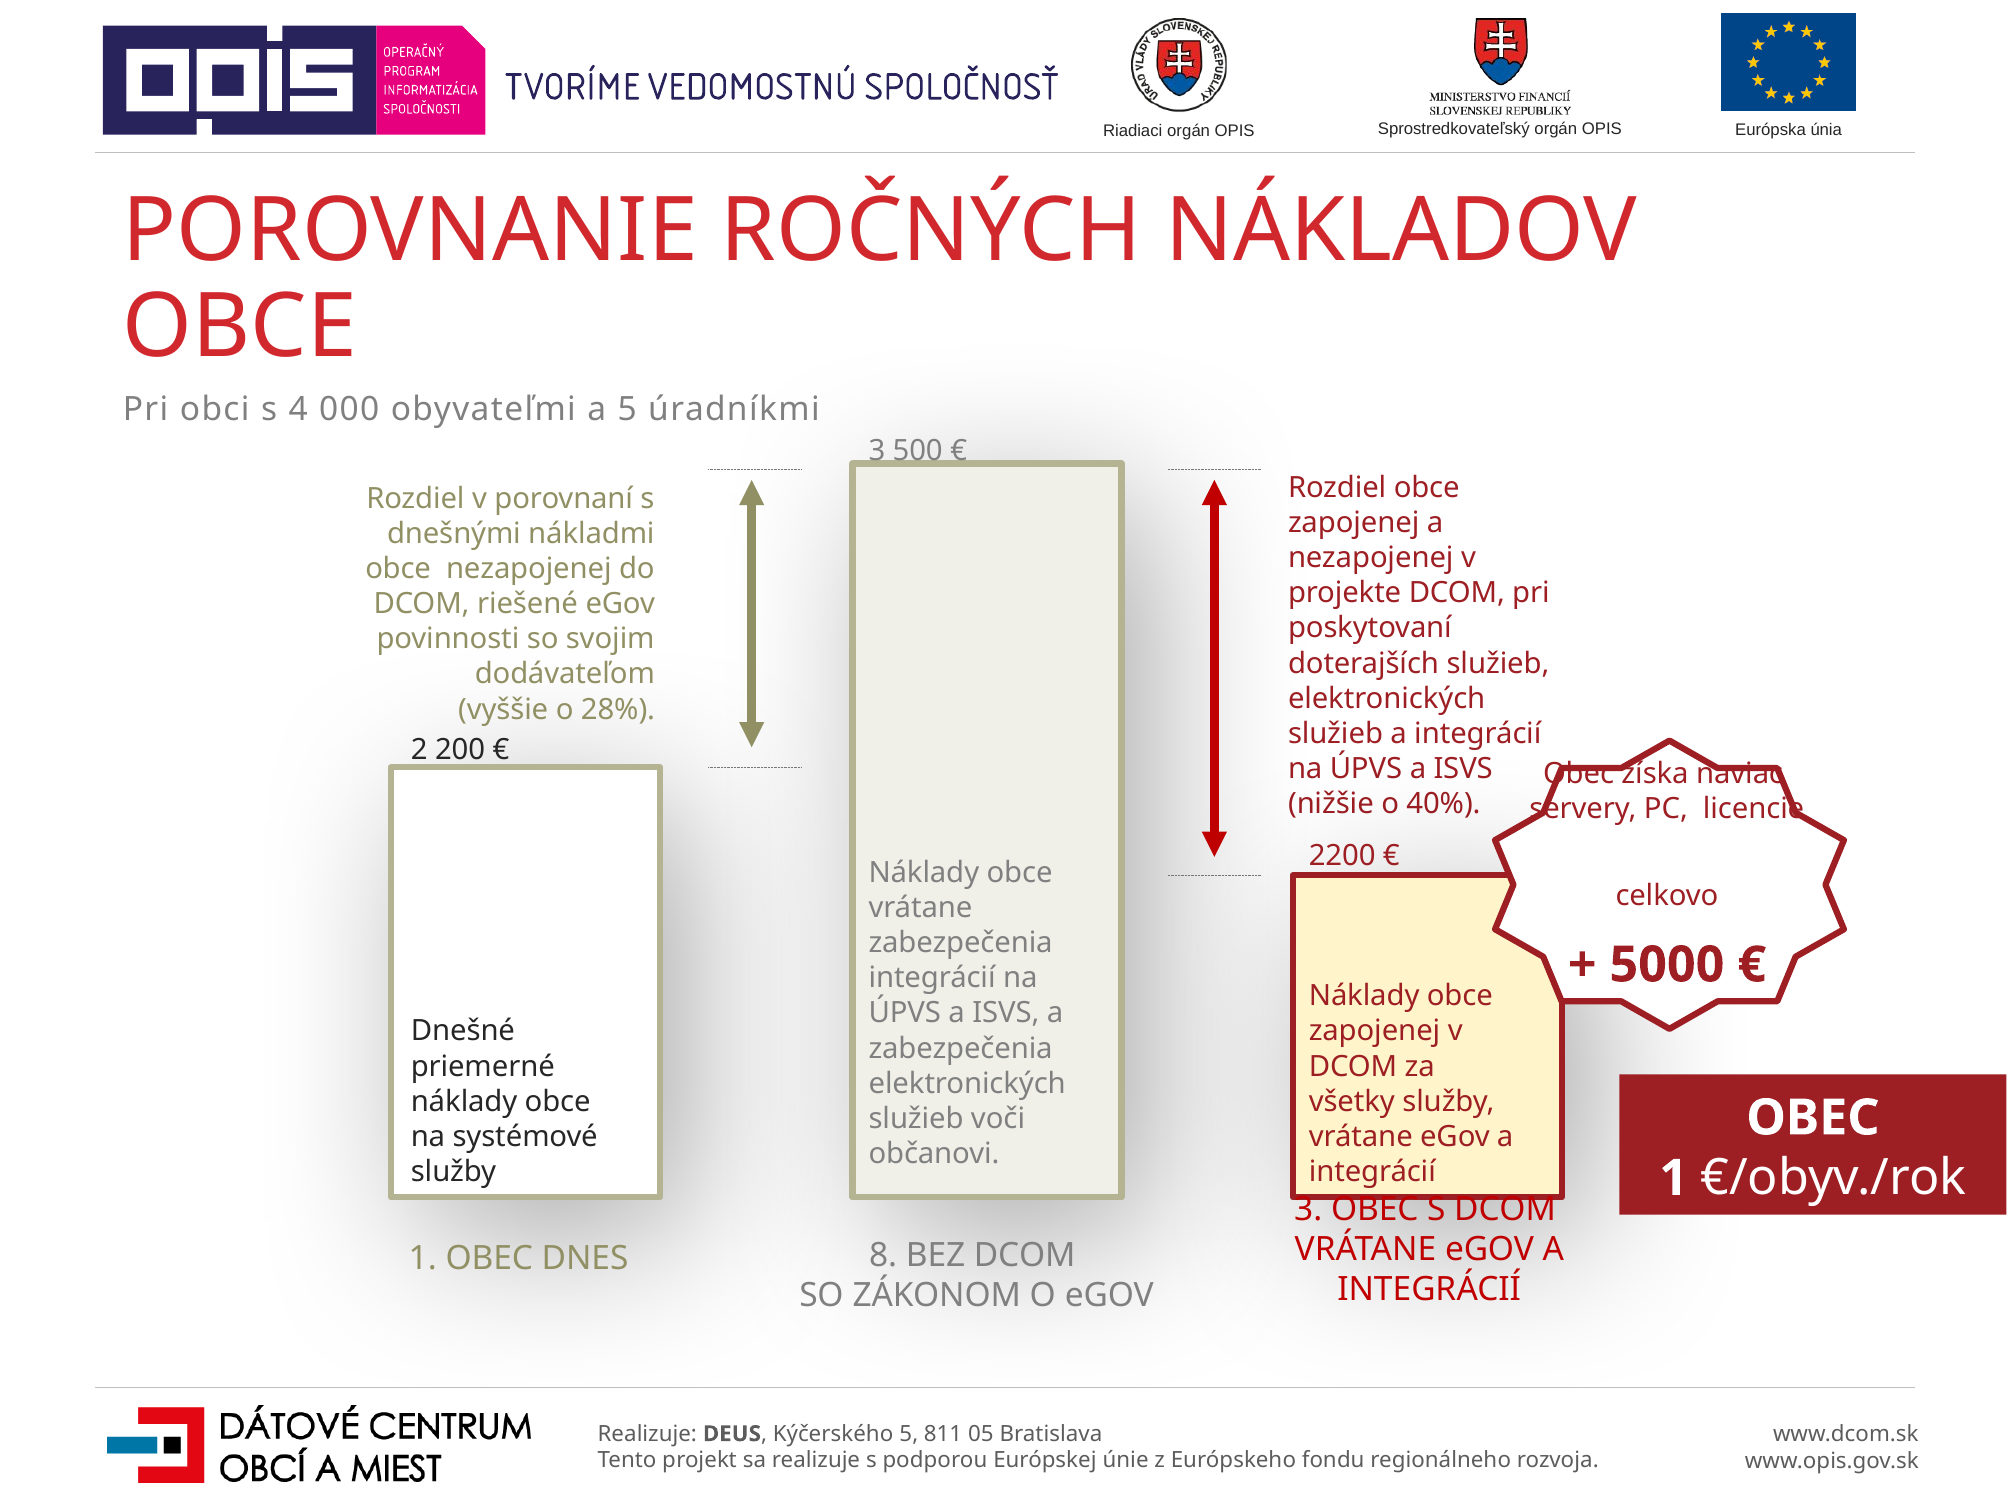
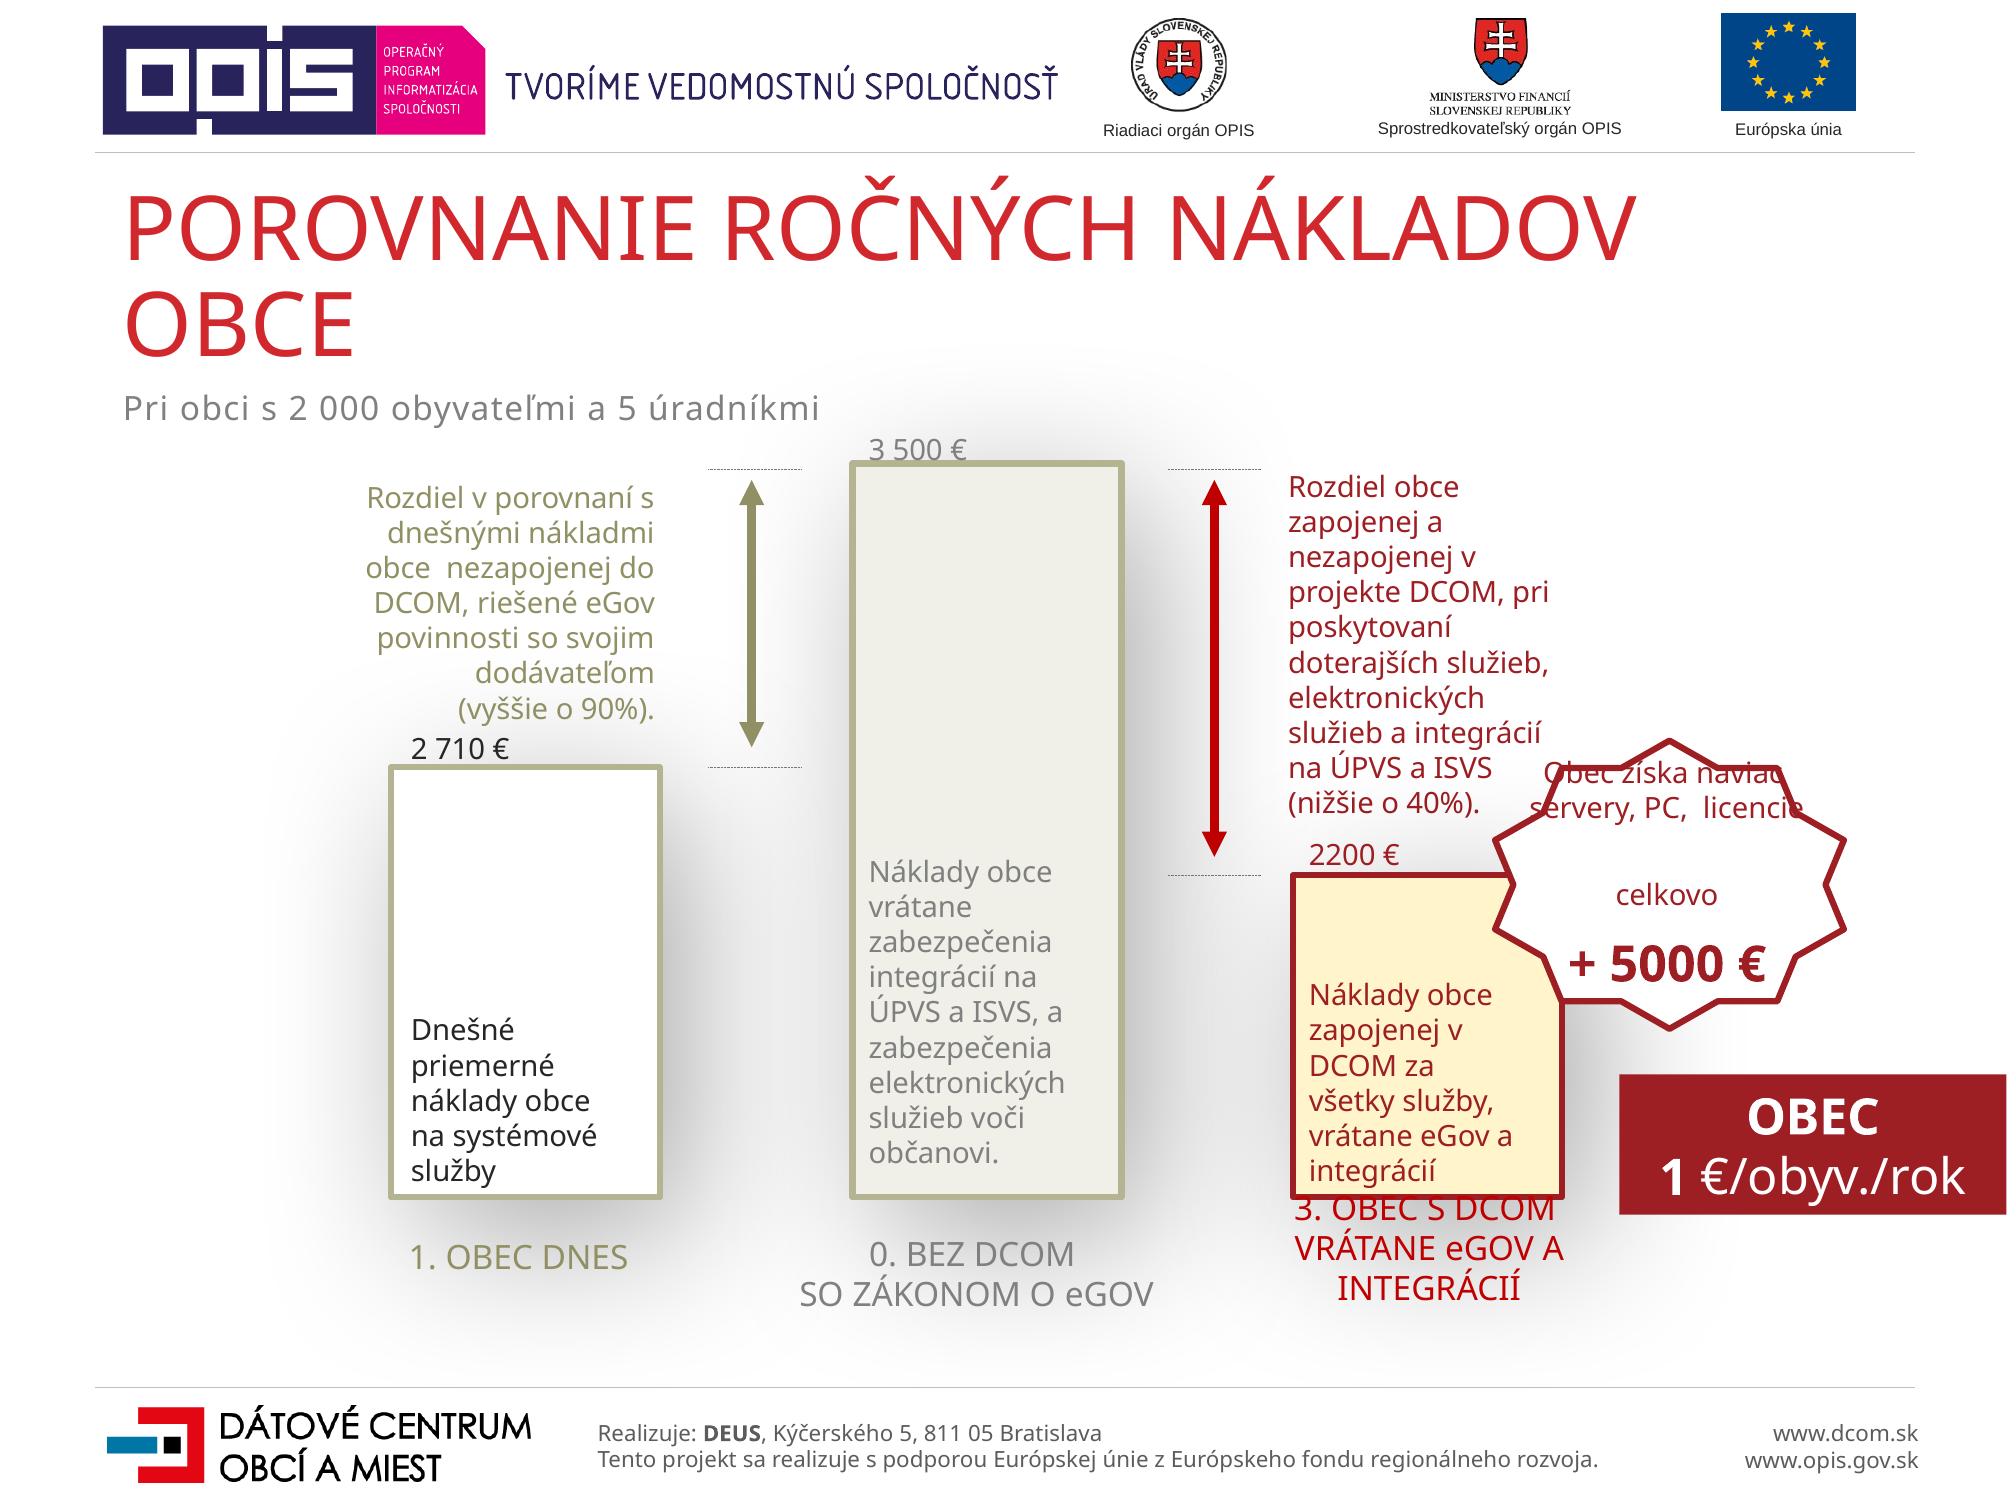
s 4: 4 -> 2 (298, 409)
28%: 28% -> 90% (618, 709)
200: 200 -> 710 (460, 750)
8: 8 -> 0 (883, 1255)
